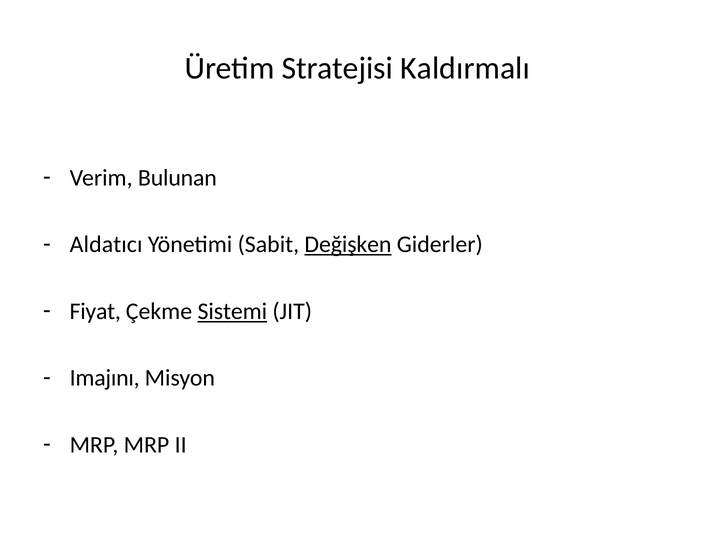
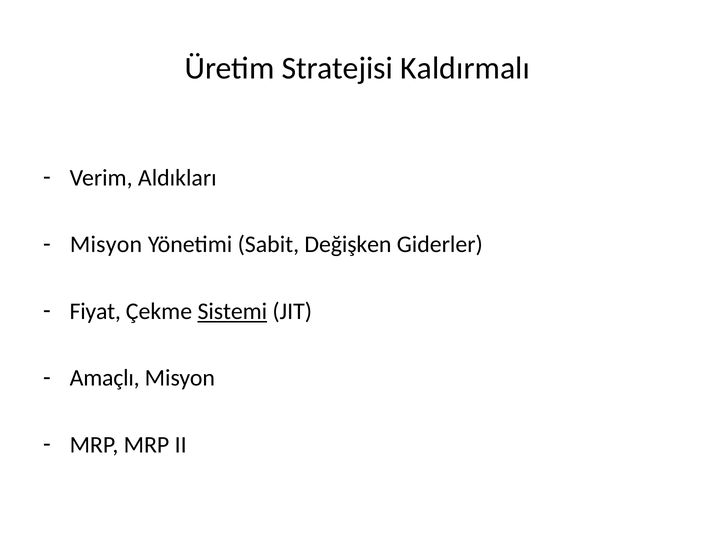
Bulunan: Bulunan -> Aldıkları (177, 178)
Aldatıcı: Aldatıcı -> Misyon (106, 245)
Değişken underline: present -> none (348, 245)
Imajını: Imajını -> Amaçlı (105, 378)
